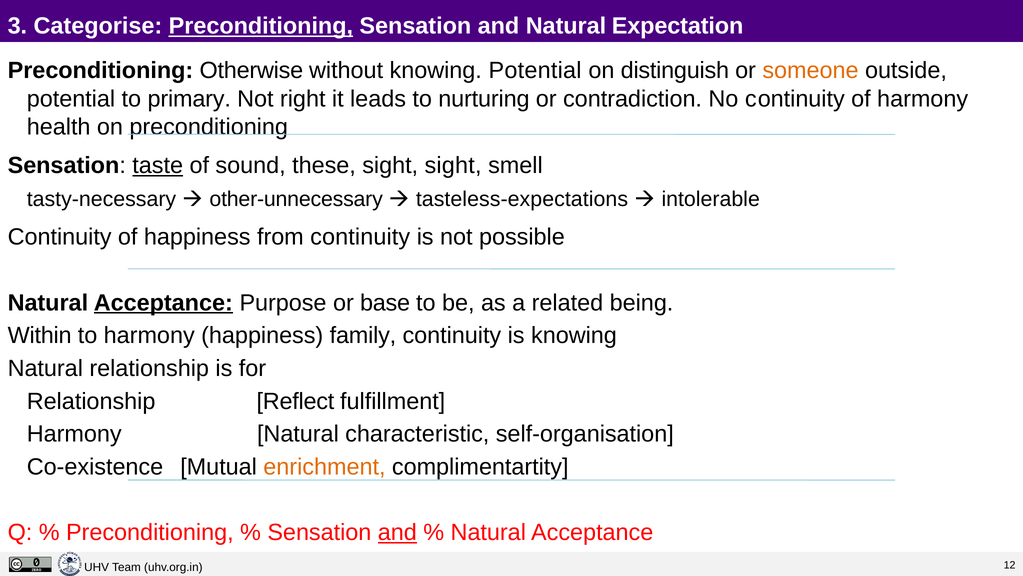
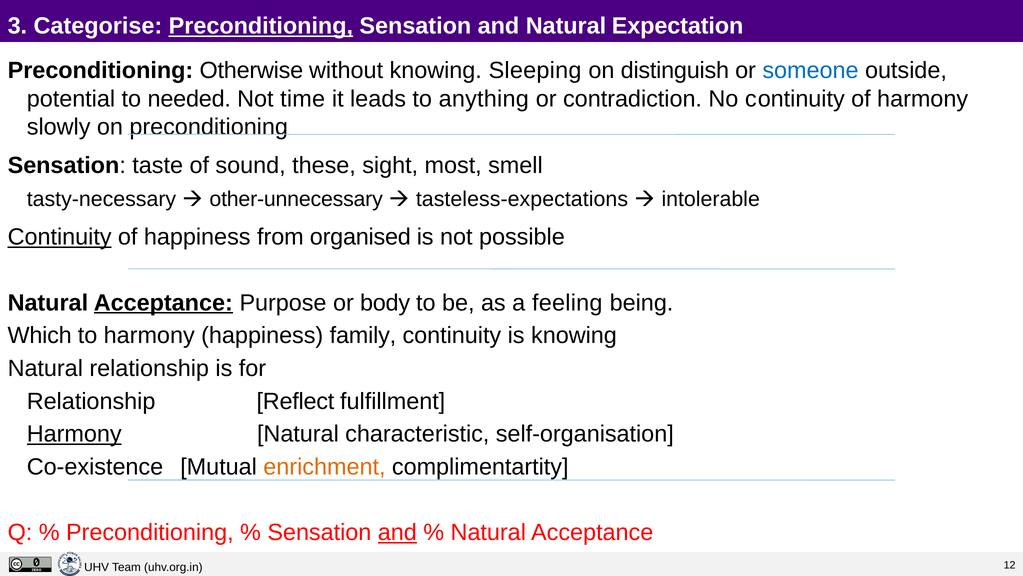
knowing Potential: Potential -> Sleeping (535, 71)
someone colour: orange -> blue (811, 71)
primary: primary -> needed (189, 99)
right: right -> time (303, 99)
nurturing: nurturing -> anything (484, 99)
health: health -> slowly (59, 127)
taste underline: present -> none (158, 166)
sight sight: sight -> most (453, 166)
Continuity underline: none -> present (60, 237)
from continuity: continuity -> organised (360, 237)
base: base -> body (385, 303)
related: related -> feeling (567, 303)
Within: Within -> Which (40, 335)
Harmony underline: none -> present (74, 434)
